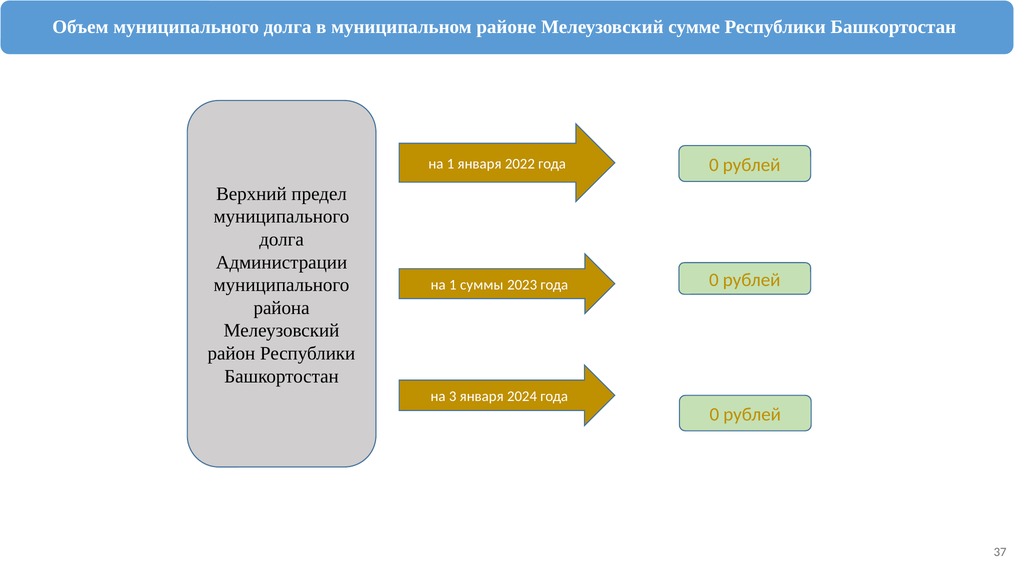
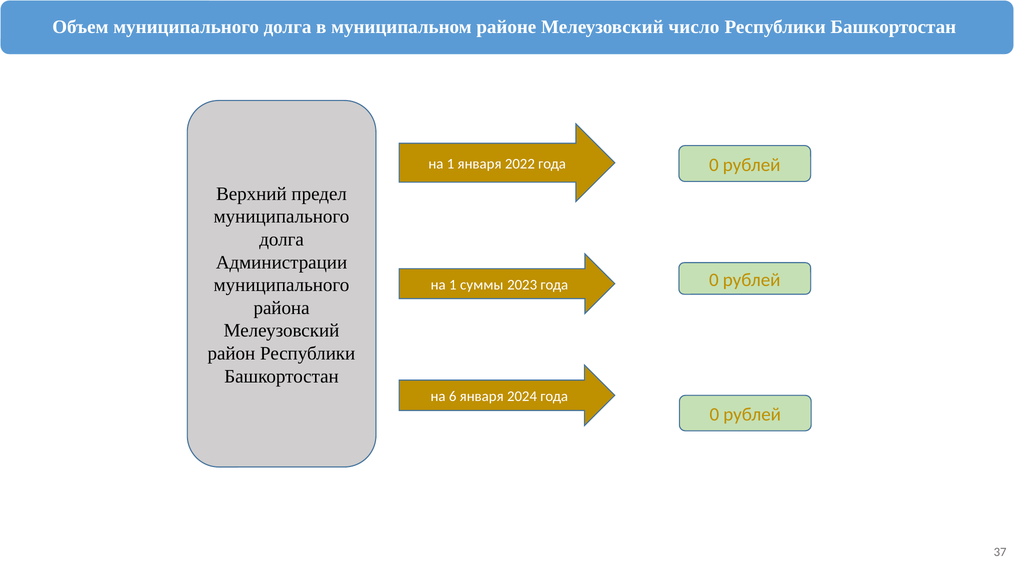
сумме: сумме -> число (694, 27)
3: 3 -> 6 (453, 397)
